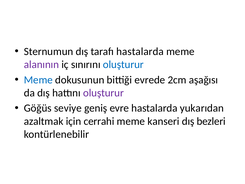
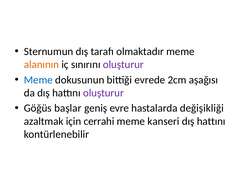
tarafı hastalarda: hastalarda -> olmaktadır (140, 51)
alanının colour: purple -> orange (41, 64)
oluşturur colour: blue -> purple (123, 64)
seviye: seviye -> başlar (68, 108)
yukarıdan: yukarıdan -> değişikliği (202, 108)
bezleri: bezleri -> hattını (211, 121)
